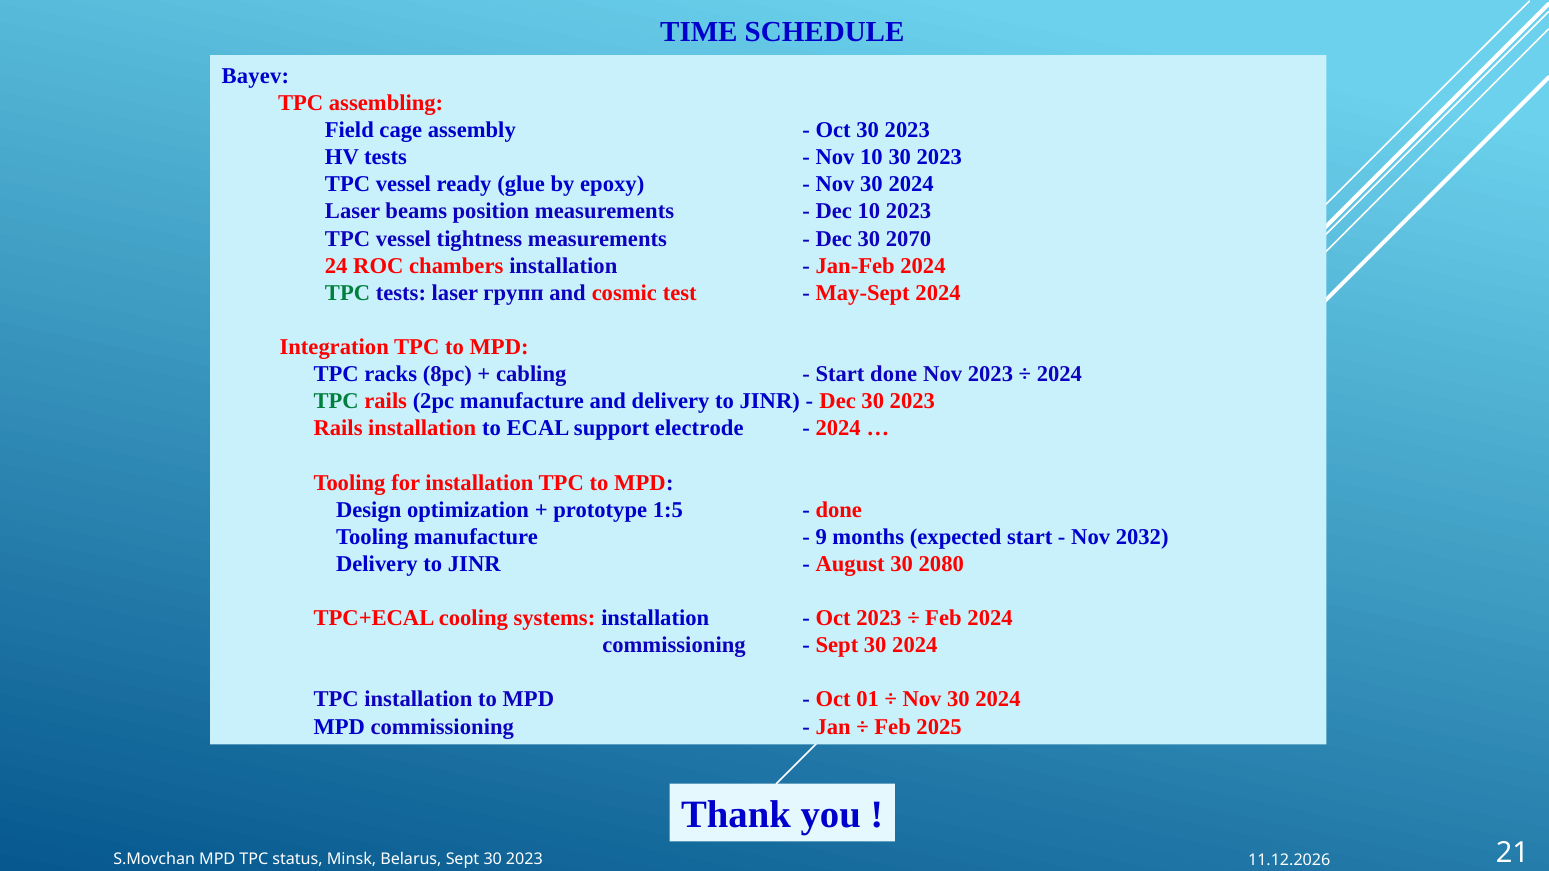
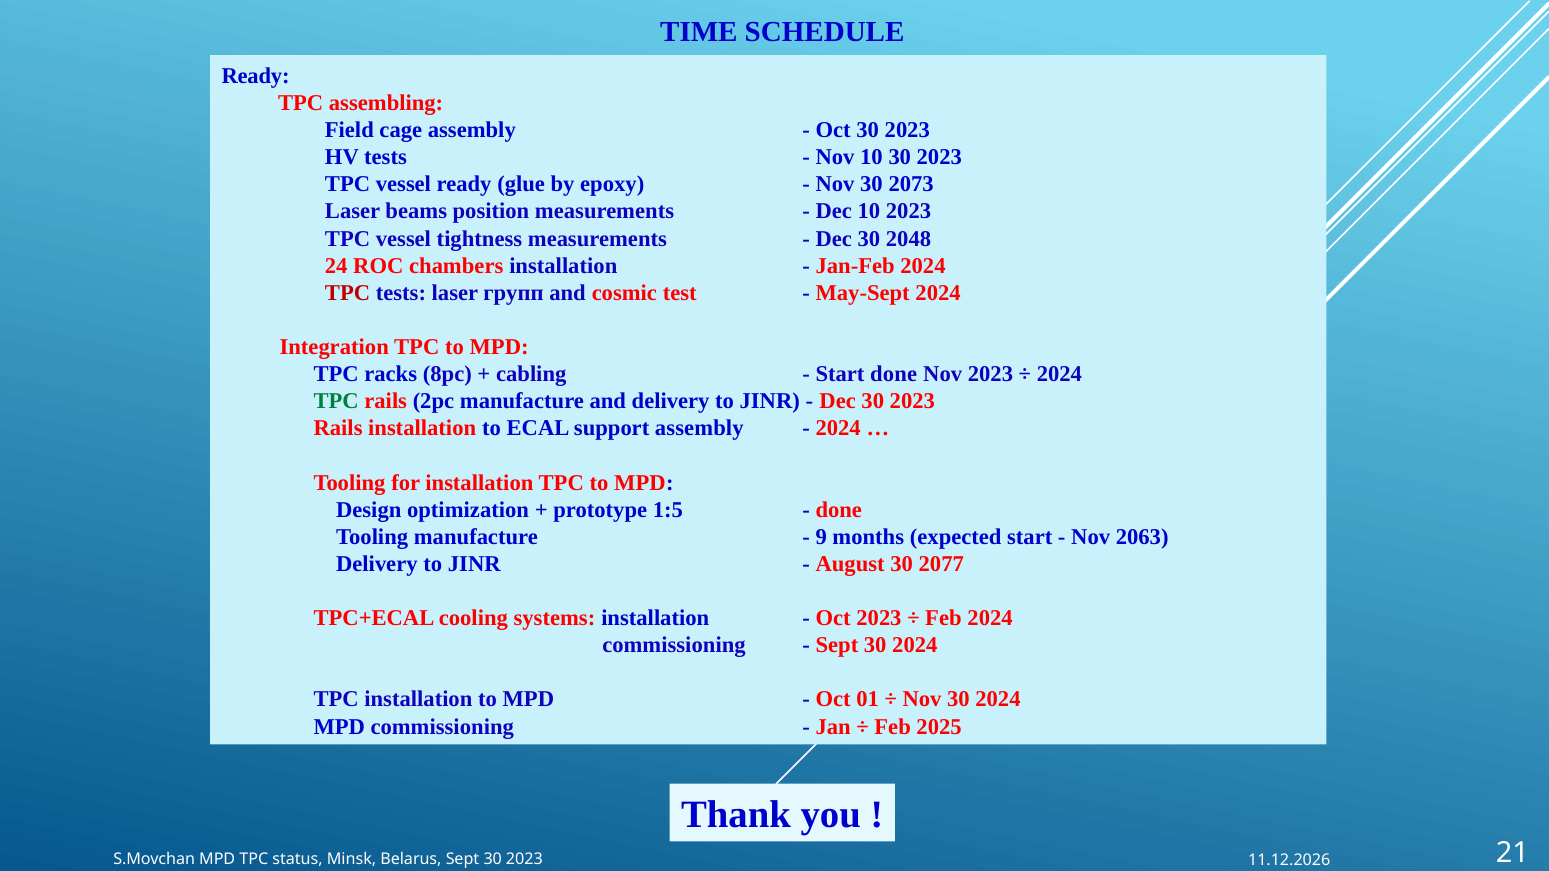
Bayev: Bayev -> Ready (256, 76)
2024: 2024 -> 2073 (911, 184)
2070: 2070 -> 2048 (909, 239)
TPC colour: green -> red (348, 293)
support electrode: electrode -> assembly (699, 429)
2032: 2032 -> 2063 (1142, 537)
2080: 2080 -> 2077 (941, 564)
